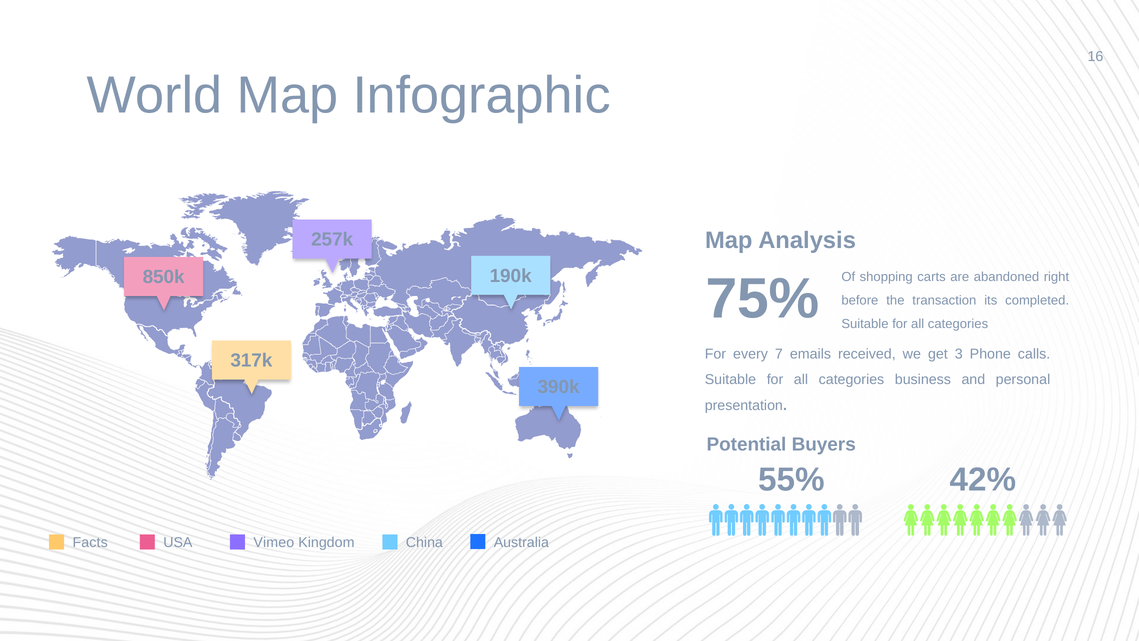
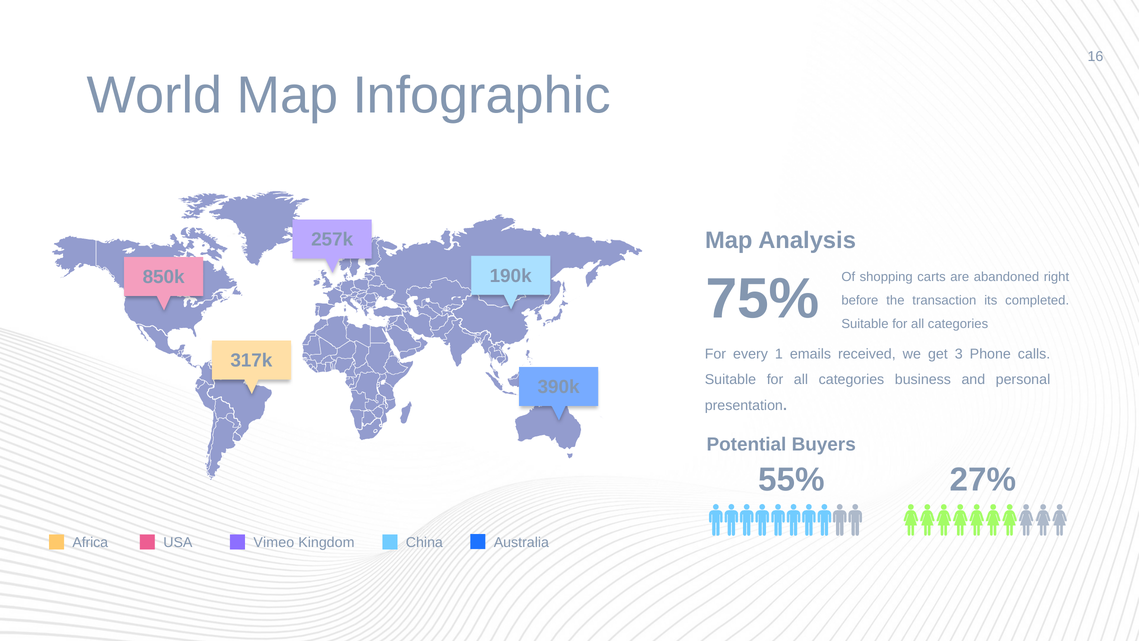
7: 7 -> 1 (779, 354)
42%: 42% -> 27% (983, 479)
Facts: Facts -> Africa (90, 542)
